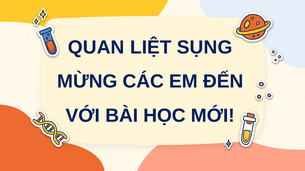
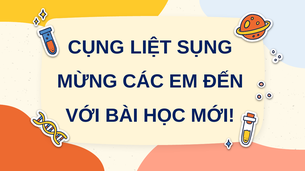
QUAN: QUAN -> CỤNG (96, 47)
